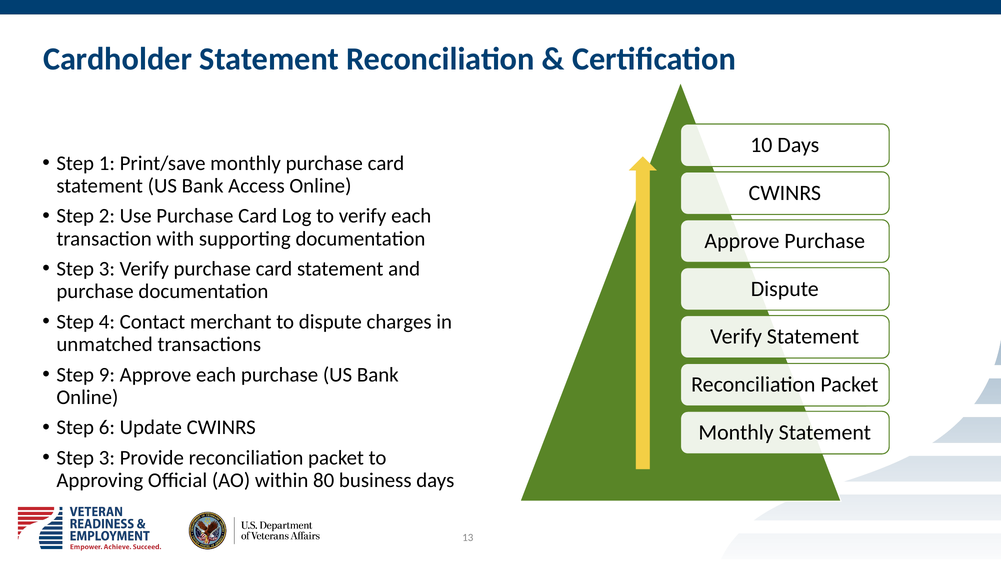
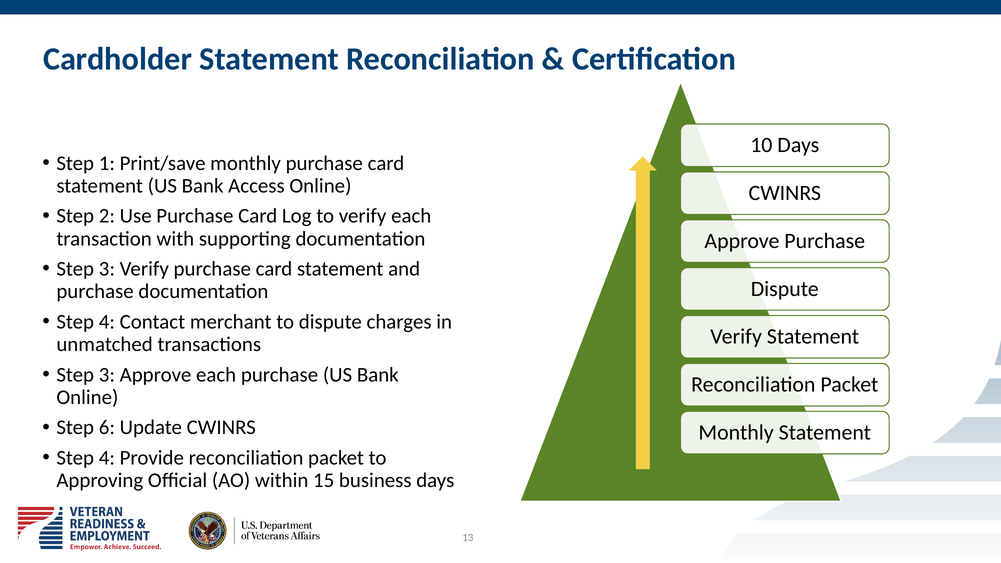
9: 9 -> 3 (107, 375)
3: 3 -> 4 (107, 458)
80: 80 -> 15 (324, 481)
